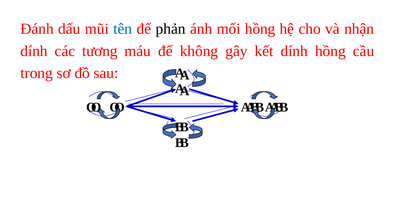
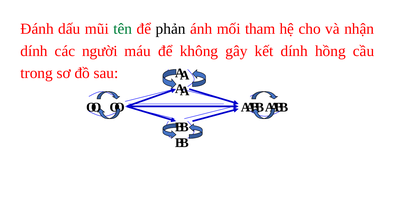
tên colour: blue -> green (123, 29)
mối hồng: hồng -> tham (260, 29)
tương: tương -> người (100, 51)
